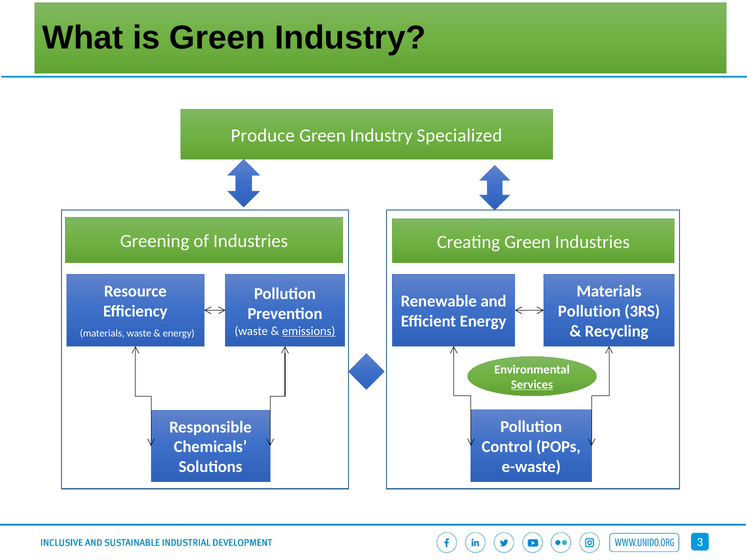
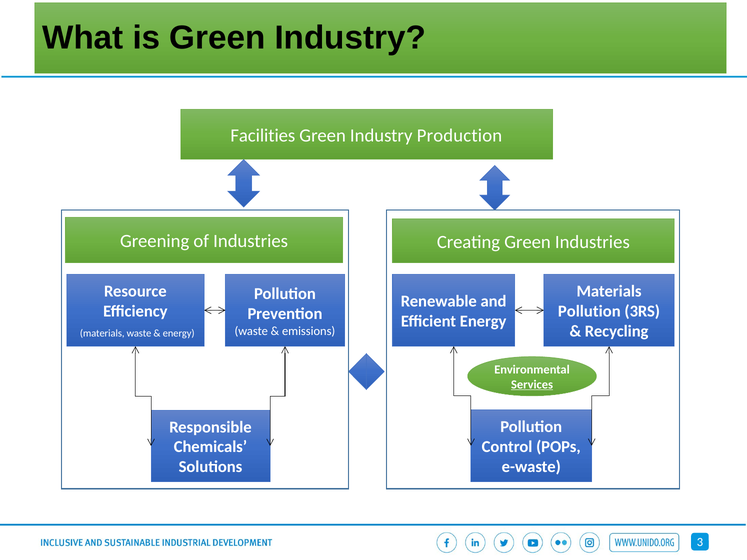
Produce: Produce -> Facilities (263, 136)
Specialized: Specialized -> Production (459, 136)
emissions underline: present -> none (309, 331)
